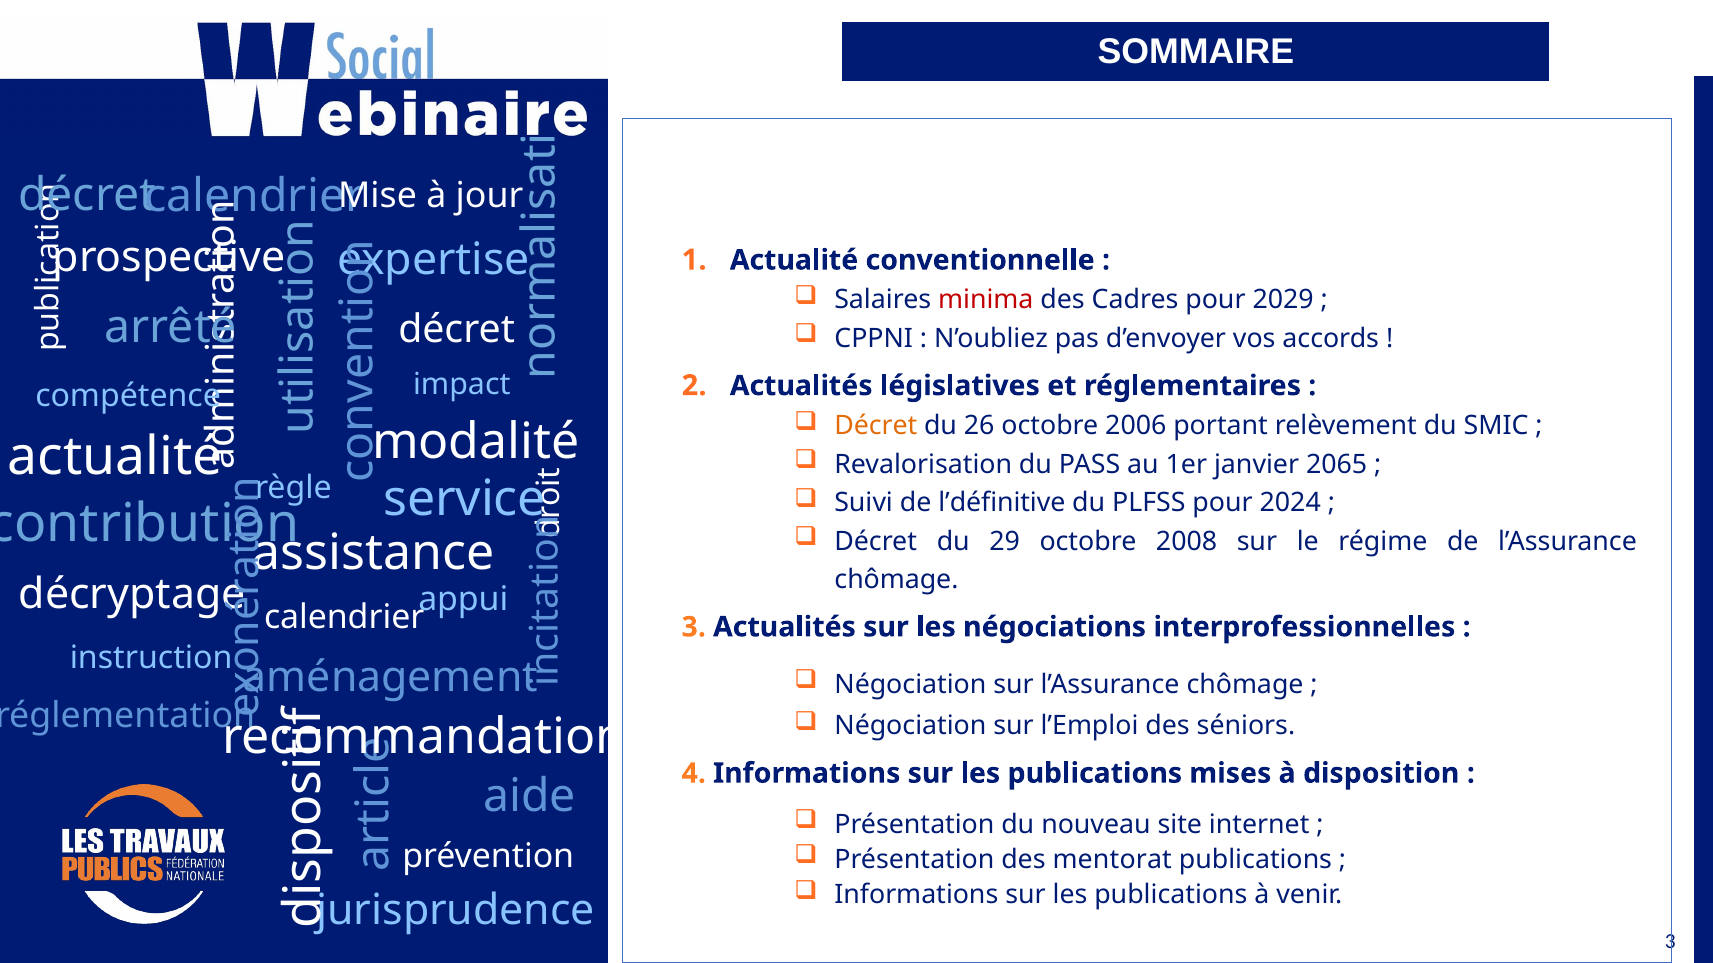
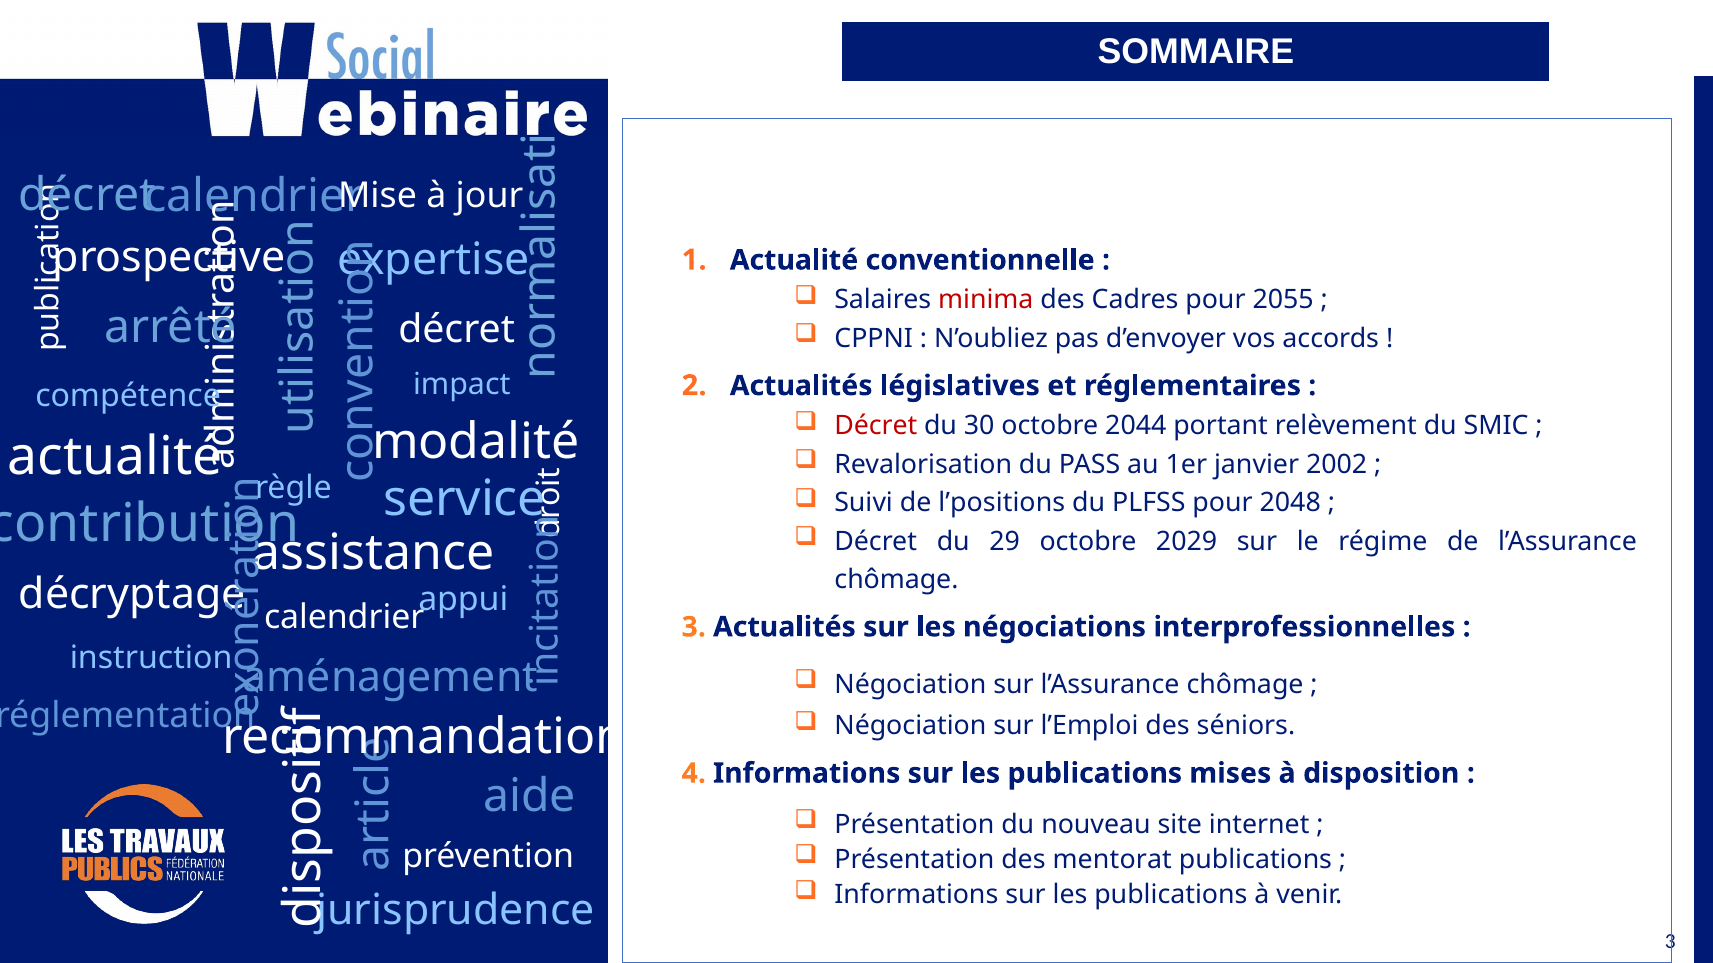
2029: 2029 -> 2055 (1283, 300)
Décret colour: orange -> red (876, 426)
26: 26 -> 30 (979, 426)
2006: 2006 -> 2044 (1136, 426)
2065: 2065 -> 2002 (1337, 464)
l’définitive: l’définitive -> l’positions (1002, 503)
2024: 2024 -> 2048 (1290, 503)
2008: 2008 -> 2029 (1187, 542)
